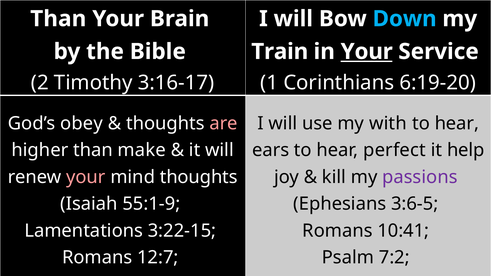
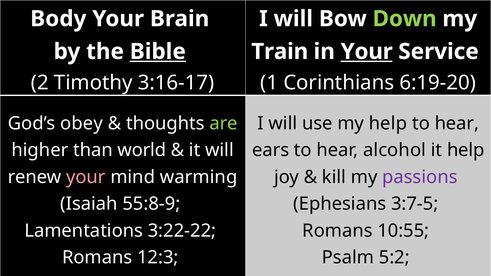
Than: Than -> Body (58, 19)
Down colour: light blue -> light green (405, 19)
Bible underline: none -> present (158, 52)
are colour: pink -> light green (224, 123)
my with: with -> help (388, 123)
make: make -> world (142, 150)
perfect: perfect -> alcohol (395, 150)
mind thoughts: thoughts -> warming (199, 177)
55:1-9: 55:1-9 -> 55:8-9 (151, 204)
3:6-5: 3:6-5 -> 3:7-5 (415, 204)
3:22-15: 3:22-15 -> 3:22-22 (182, 231)
10:41: 10:41 -> 10:55 (403, 231)
12:7: 12:7 -> 12:3 (158, 258)
7:2: 7:2 -> 5:2 (394, 258)
